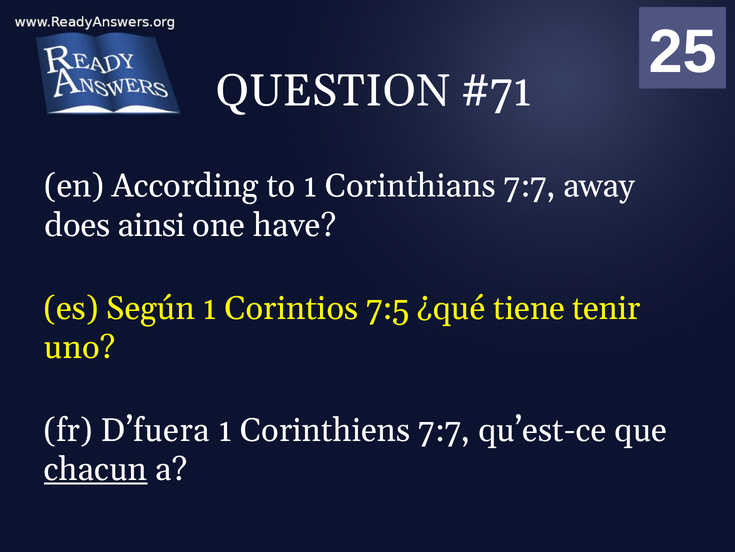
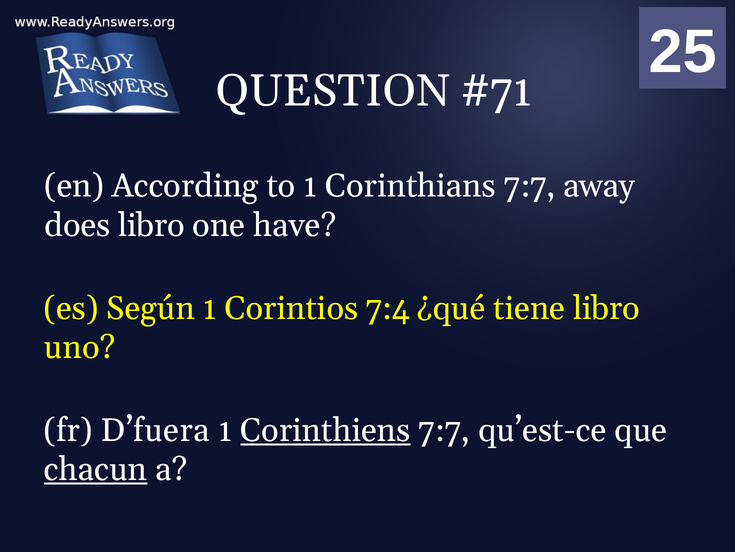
does ainsi: ainsi -> libro (152, 225)
7:5: 7:5 -> 7:4 (388, 308)
tiene tenir: tenir -> libro (606, 308)
Corinthiens underline: none -> present (325, 430)
